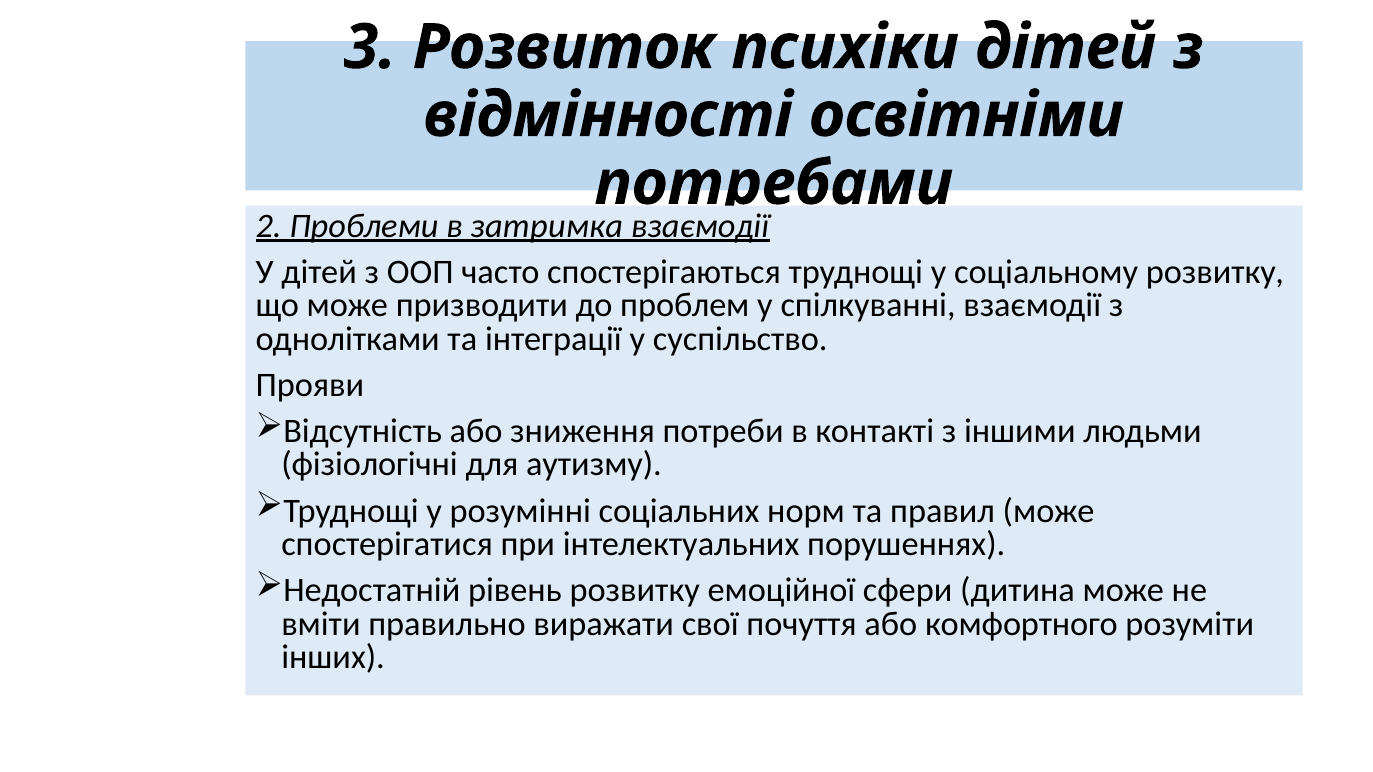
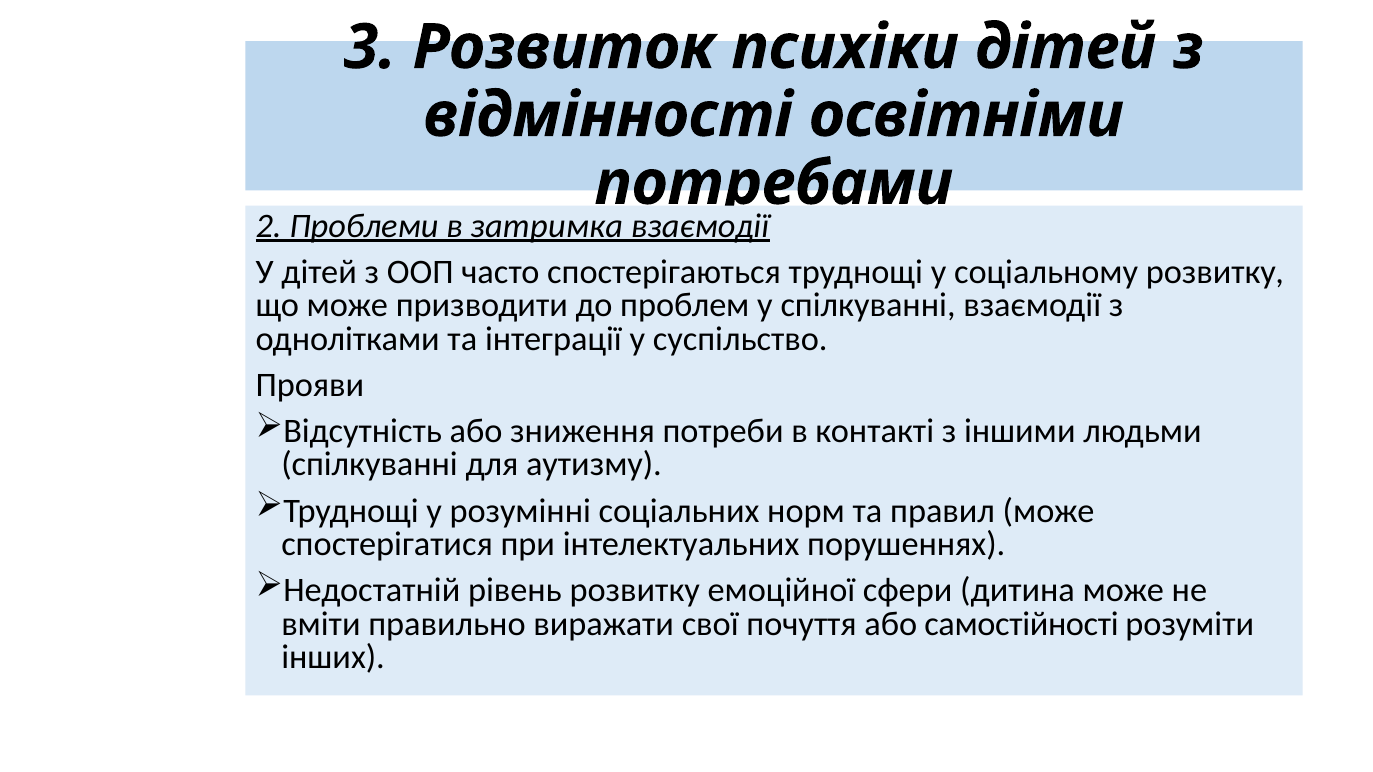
фізіологічні: фізіологічні -> спілкуванні (370, 465)
комфортного: комфортного -> самостійності (1022, 624)
